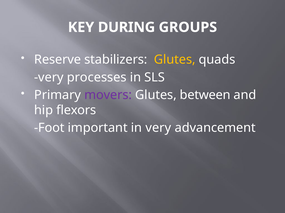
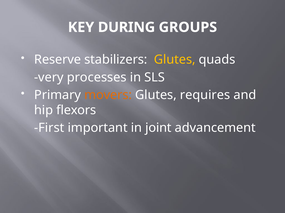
movers colour: purple -> orange (108, 95)
between: between -> requires (205, 95)
Foot: Foot -> First (49, 128)
in very: very -> joint (158, 128)
